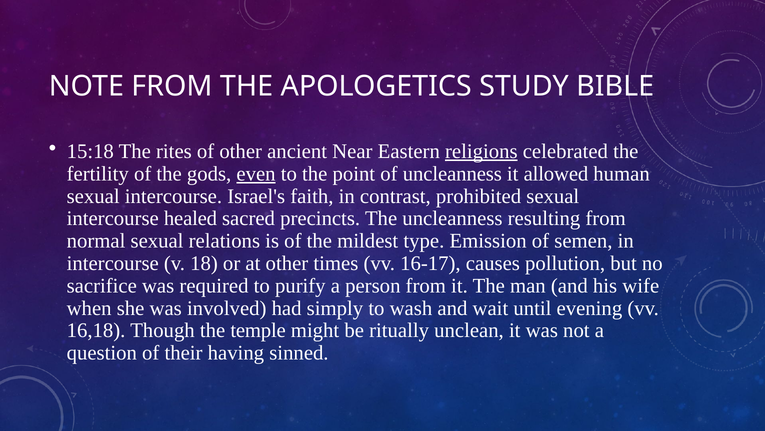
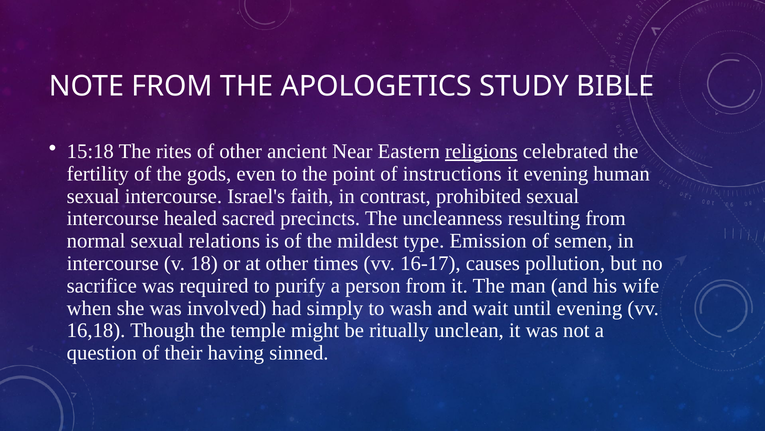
even underline: present -> none (256, 173)
of uncleanness: uncleanness -> instructions (452, 173)
it allowed: allowed -> evening (556, 173)
